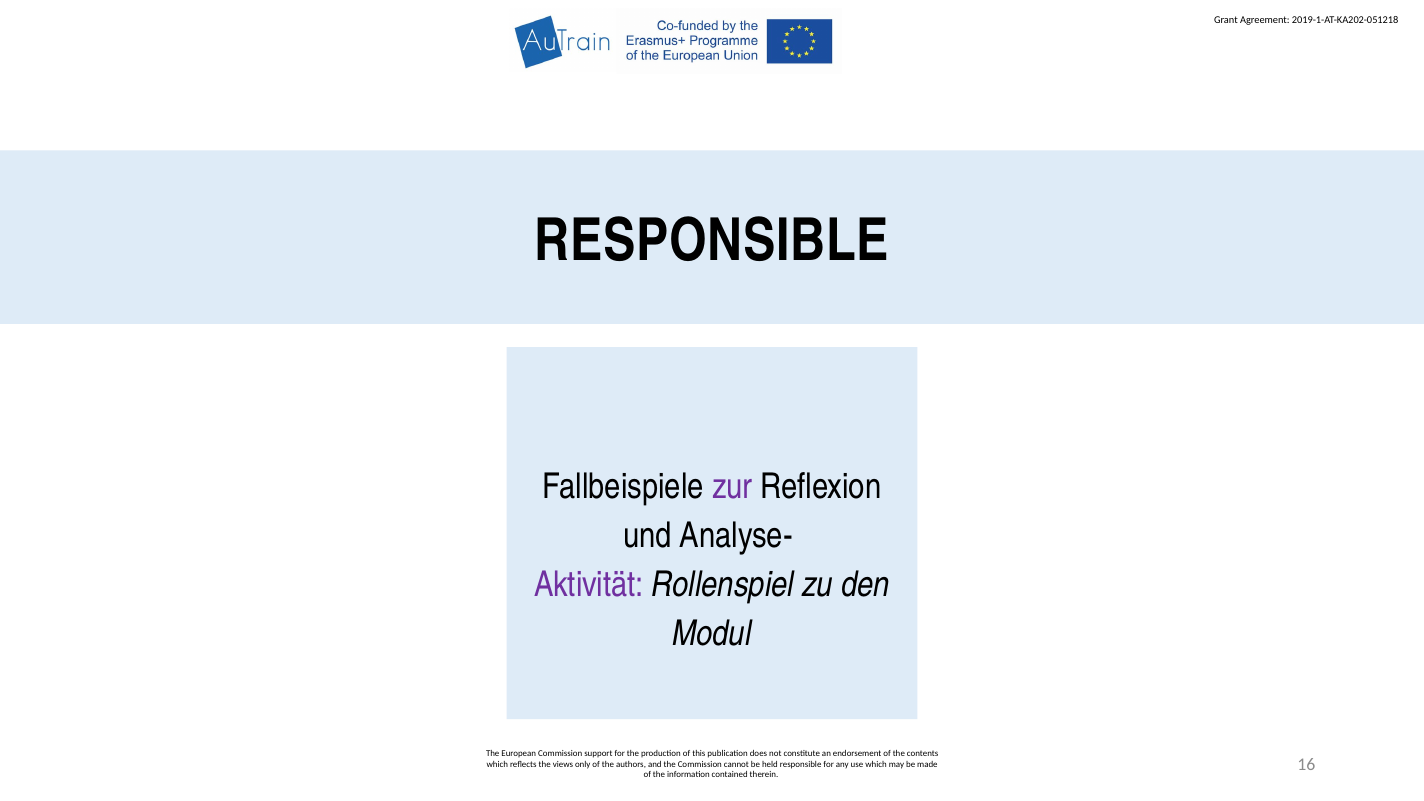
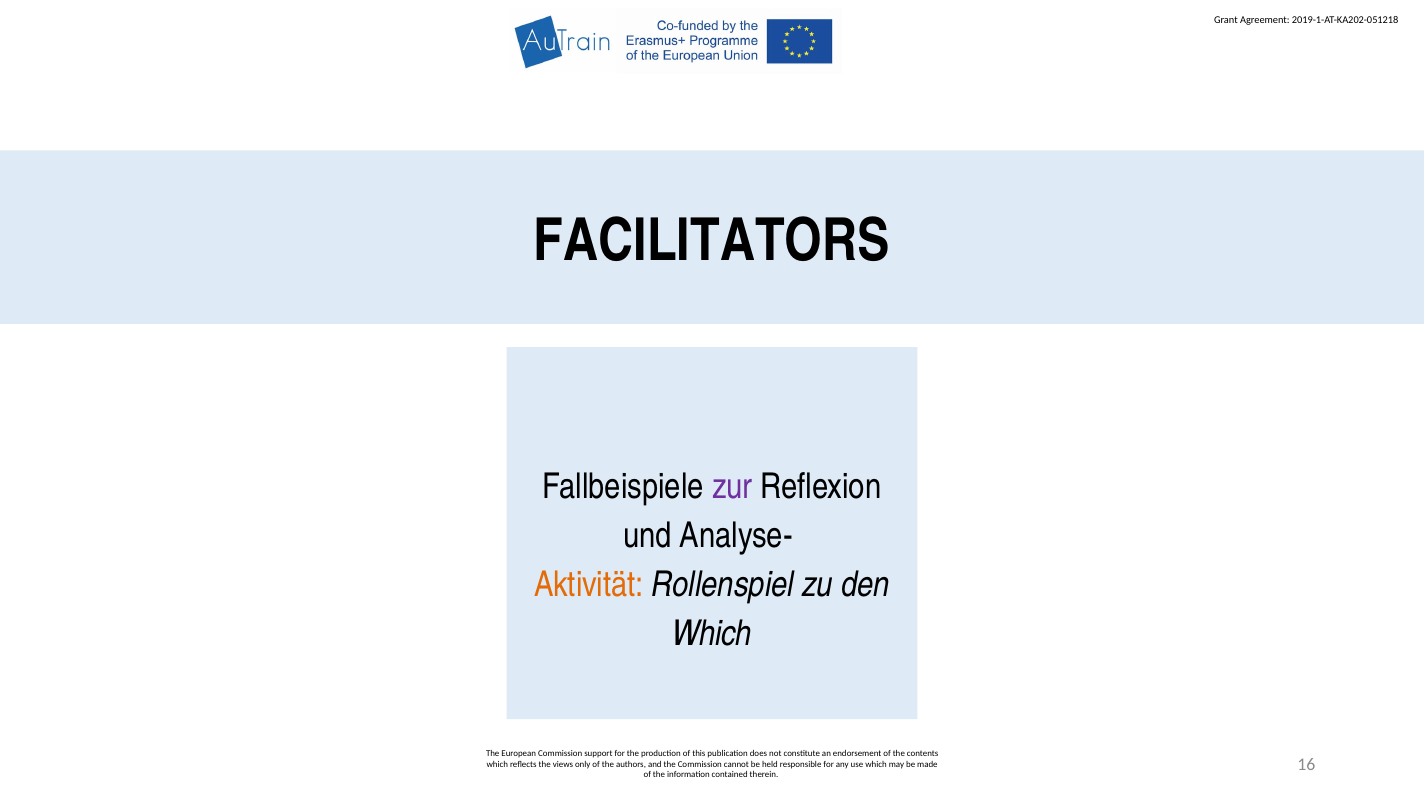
RESPONSIBLE: RESPONSIBLE -> FACILITATORS (712, 241)
Aktivität colour: purple -> orange (589, 585)
Modul: Modul -> Which (712, 634)
